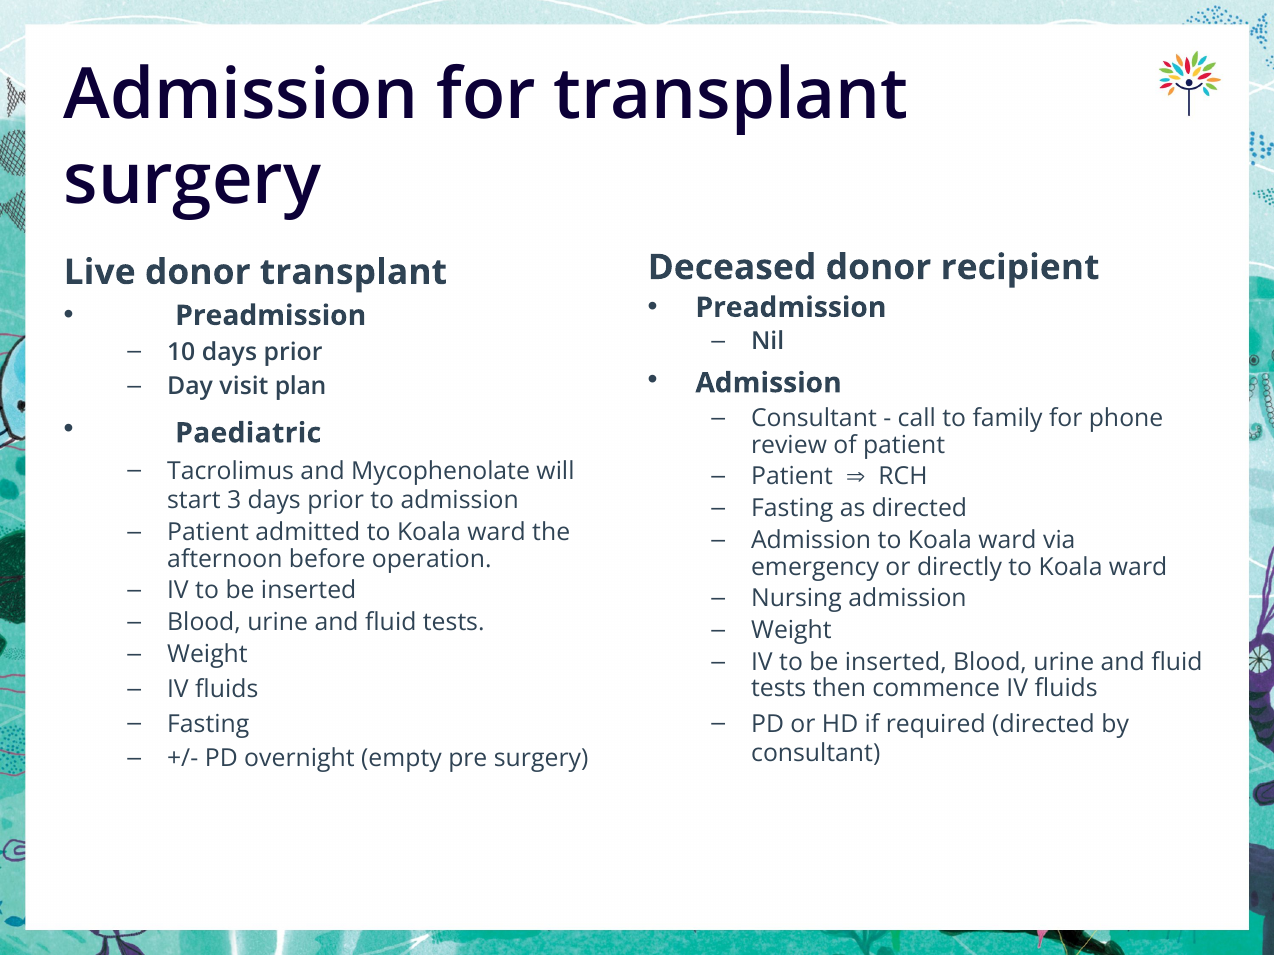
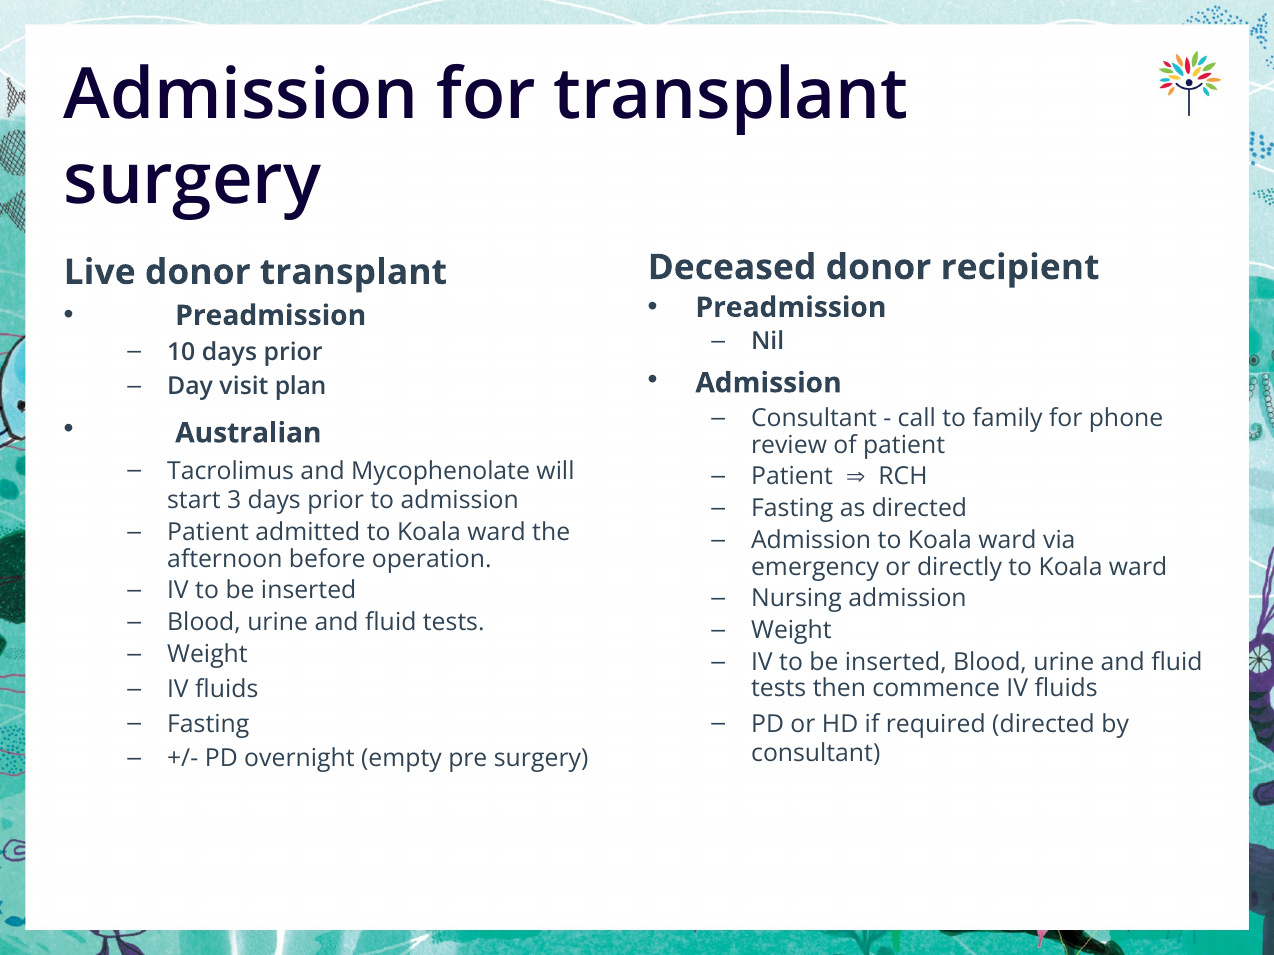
Paediatric: Paediatric -> Australian (248, 433)
